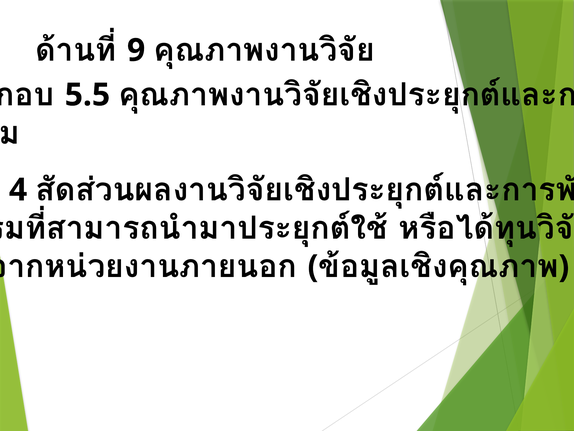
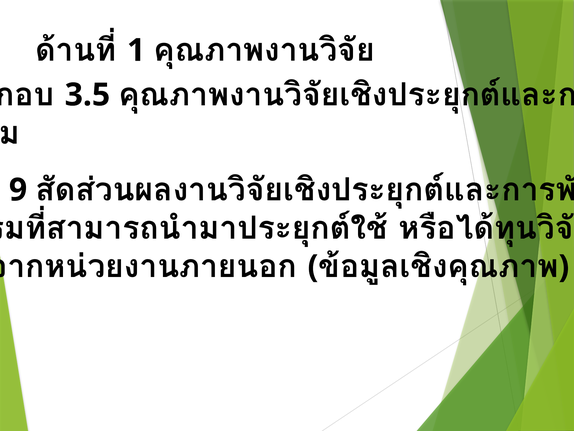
9: 9 -> 1 (136, 50)
5.5: 5.5 -> 3.5 (87, 95)
4: 4 -> 9 (18, 190)
